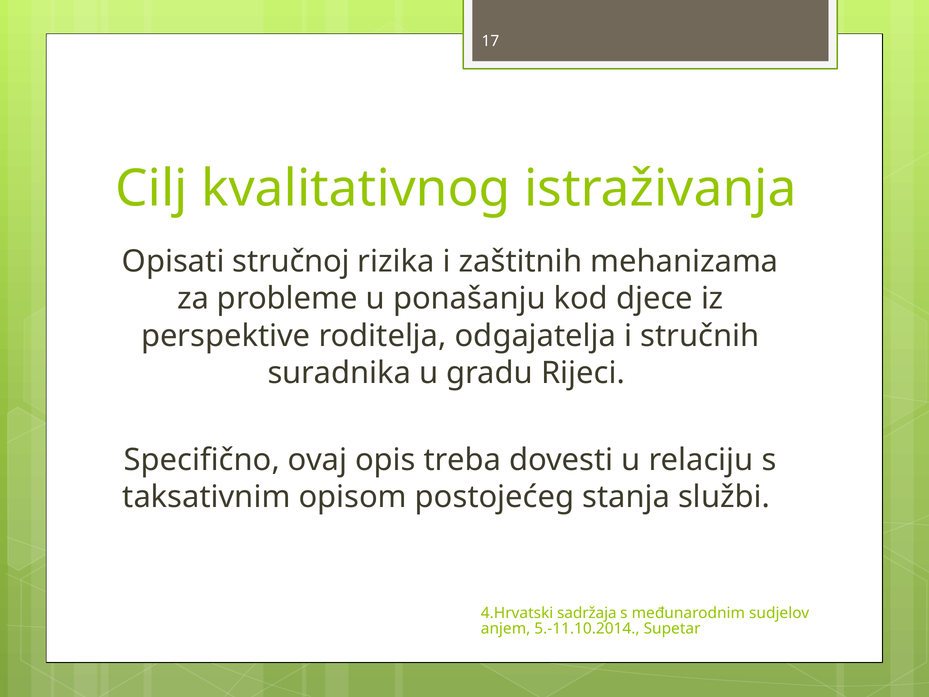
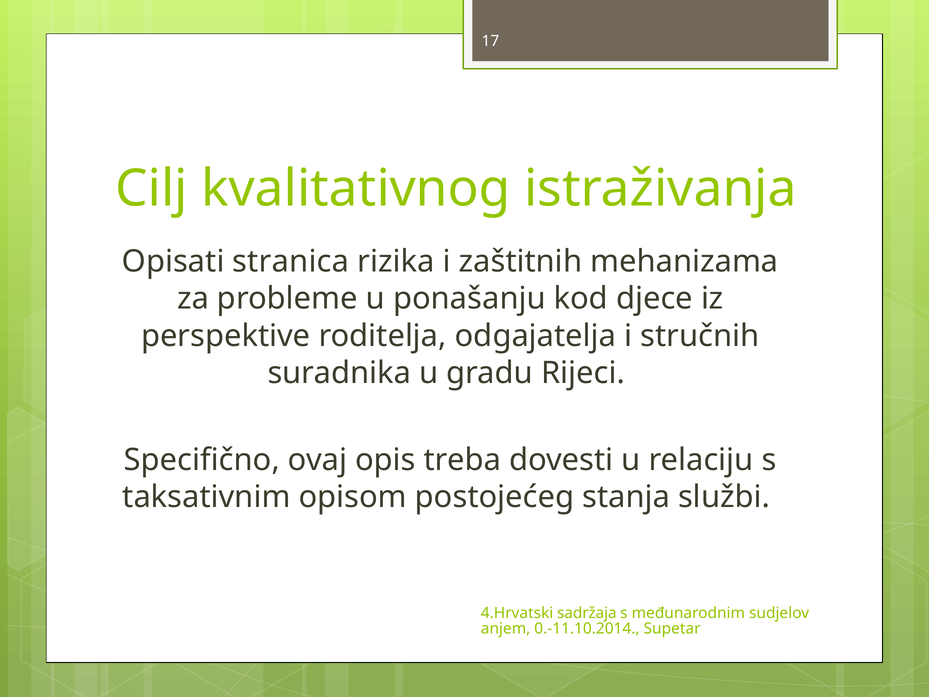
stručnoj: stručnoj -> stranica (291, 261)
5.-11.10.2014: 5.-11.10.2014 -> 0.-11.10.2014 (587, 628)
